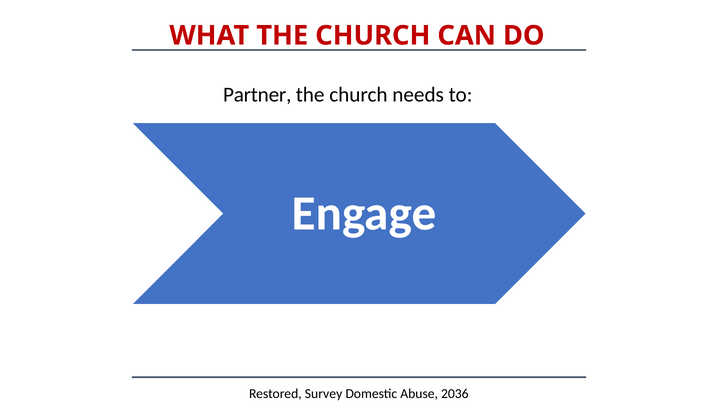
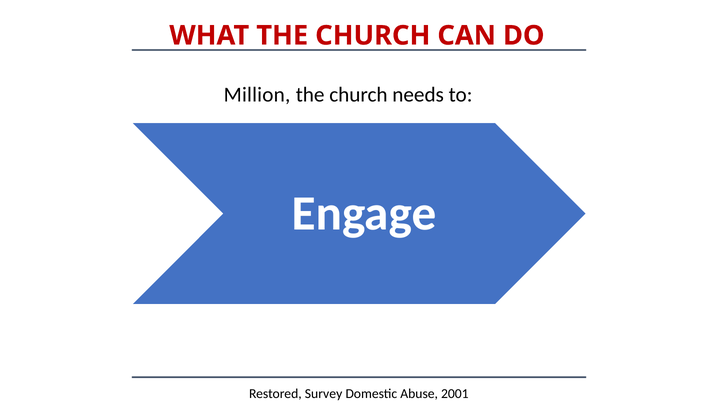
Partner: Partner -> Million (257, 95)
2036: 2036 -> 2001 (455, 393)
